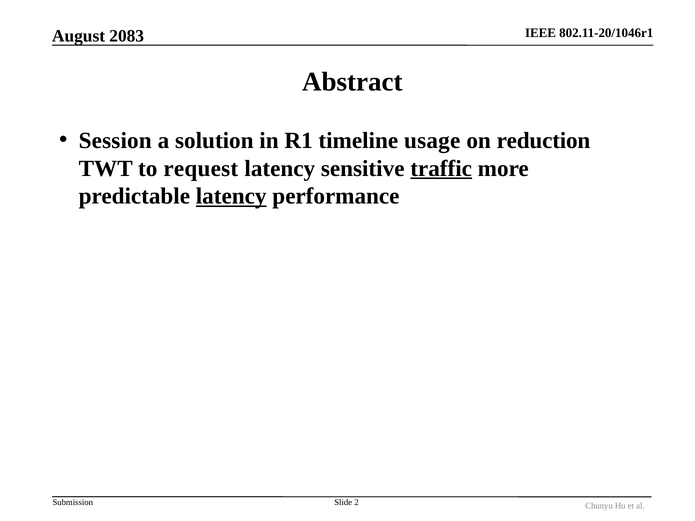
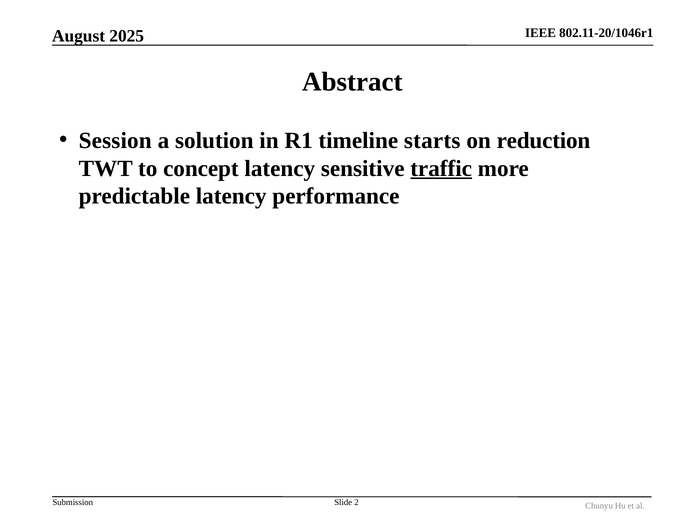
2083: 2083 -> 2025 (127, 36)
usage: usage -> starts (432, 141)
request: request -> concept (201, 168)
latency underline: present -> none (231, 196)
